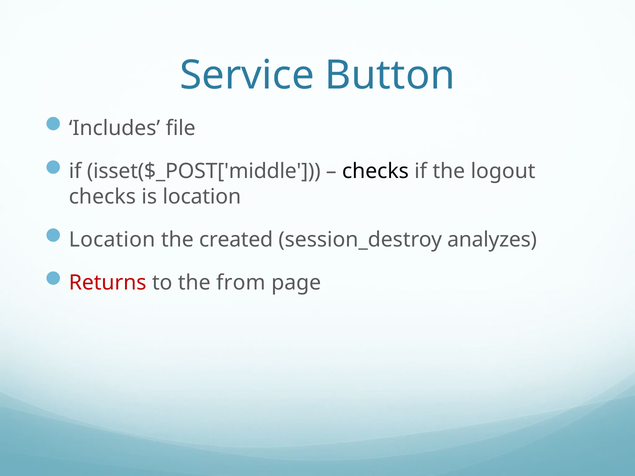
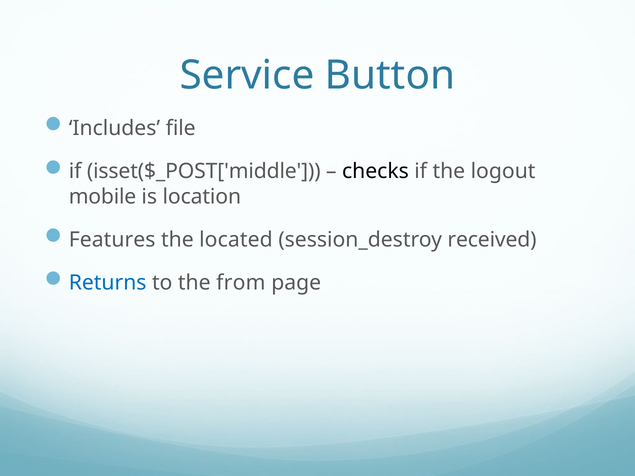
checks: checks -> mobile (102, 197)
Location: Location -> Features (112, 240)
created: created -> located (236, 240)
analyzes: analyzes -> received (492, 240)
Returns colour: red -> blue (108, 283)
